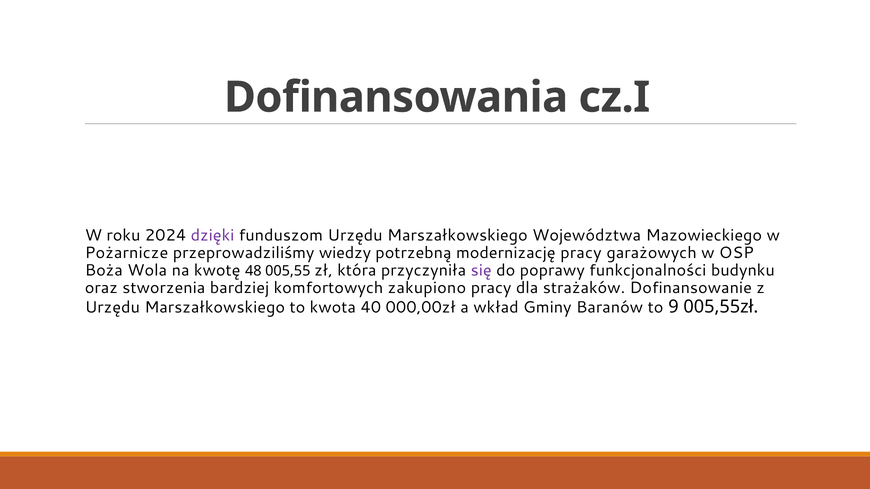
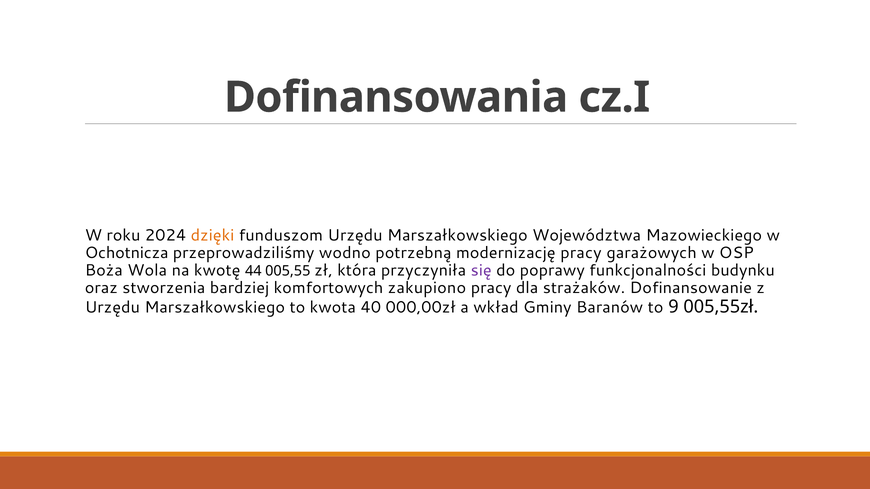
dzięki colour: purple -> orange (212, 235)
Pożarnicze: Pożarnicze -> Ochotnicza (127, 253)
wiedzy: wiedzy -> wodno (345, 253)
48: 48 -> 44 (253, 271)
